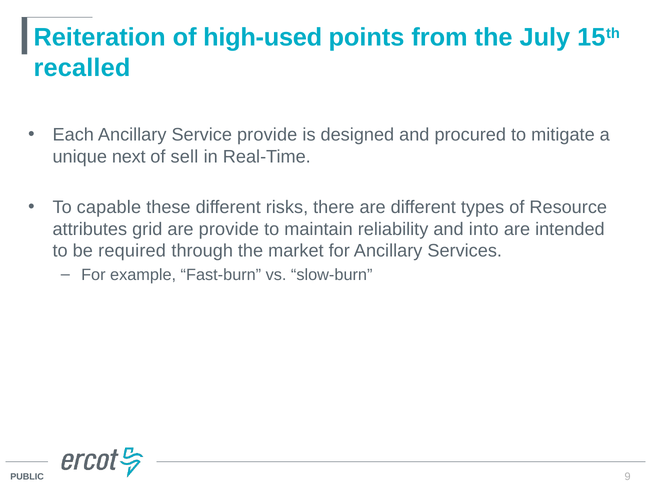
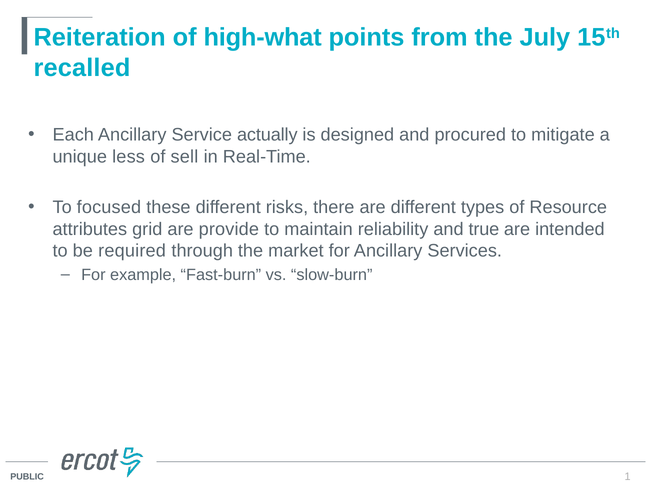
high-used: high-used -> high-what (263, 38)
Service provide: provide -> actually (267, 135)
next: next -> less (129, 157)
capable: capable -> focused (109, 207)
into: into -> true (484, 229)
9: 9 -> 1 (628, 476)
